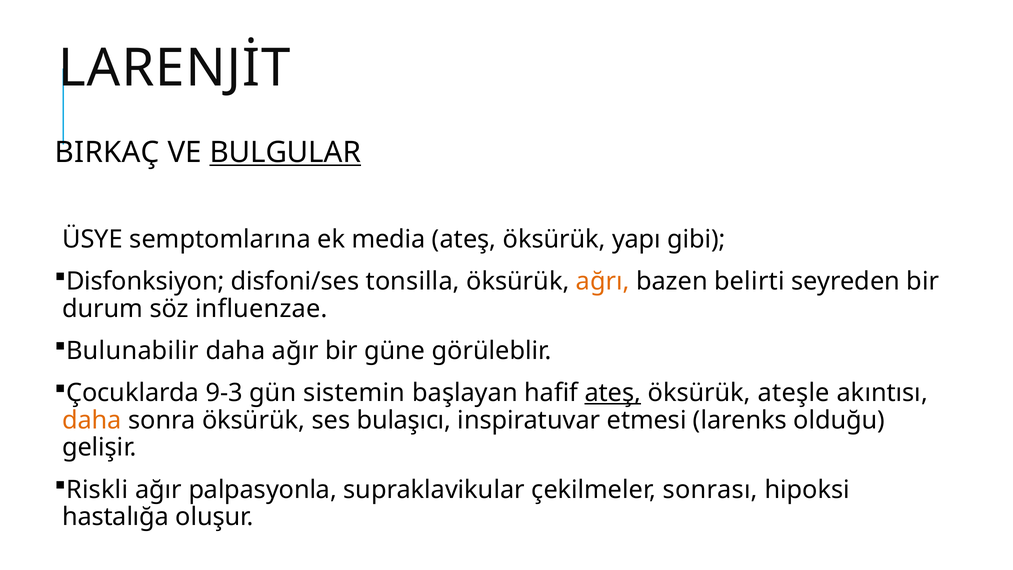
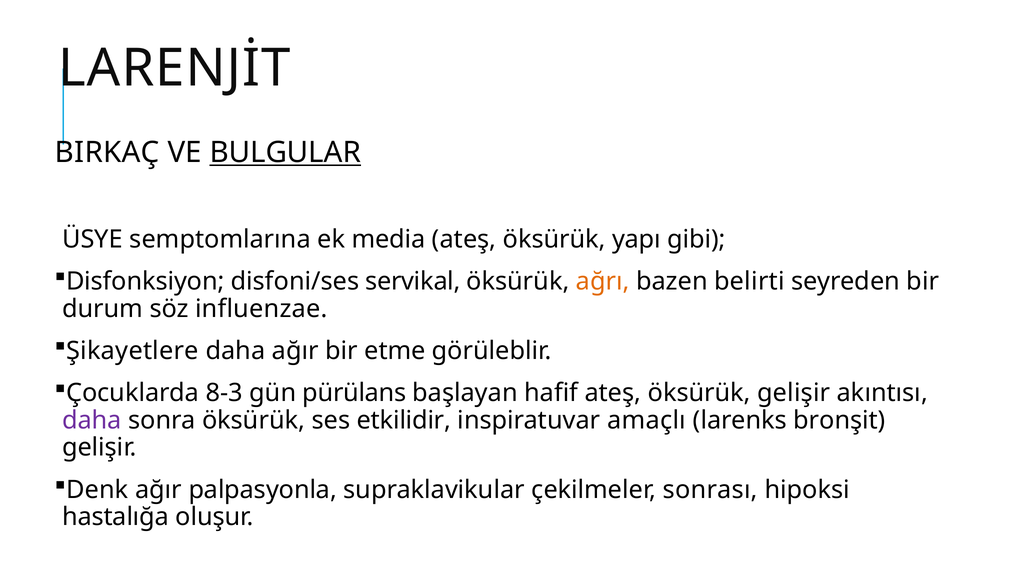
tonsilla: tonsilla -> servikal (413, 281)
Bulunabilir: Bulunabilir -> Şikayetlere (132, 351)
güne: güne -> etme (395, 351)
9-3: 9-3 -> 8-3 (224, 393)
sistemin: sistemin -> pürülans (354, 393)
ateş underline: present -> none (613, 393)
öksürük ateşle: ateşle -> gelişir (794, 393)
daha colour: orange -> purple (92, 420)
bulaşıcı: bulaşıcı -> etkilidir (404, 420)
etmesi: etmesi -> amaçlı (647, 420)
olduğu: olduğu -> bronşit (839, 420)
Riskli: Riskli -> Denk (97, 490)
